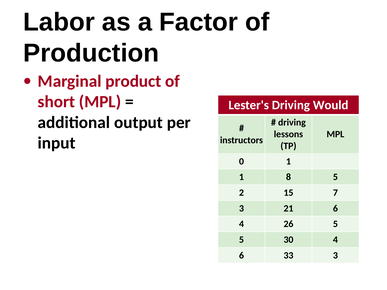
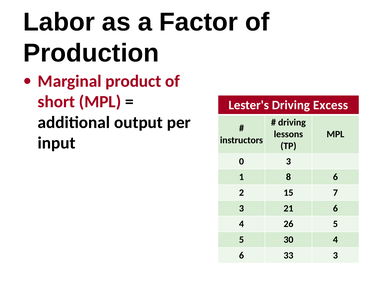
Would: Would -> Excess (331, 105)
0 1: 1 -> 3 (288, 161)
8 5: 5 -> 6 (335, 177)
